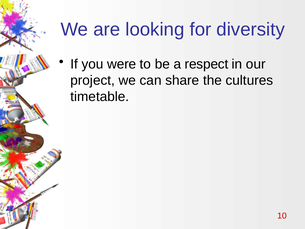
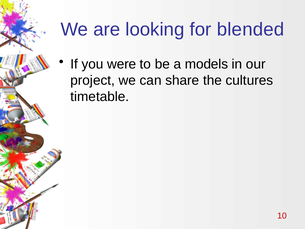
diversity: diversity -> blended (251, 30)
respect: respect -> models (206, 64)
